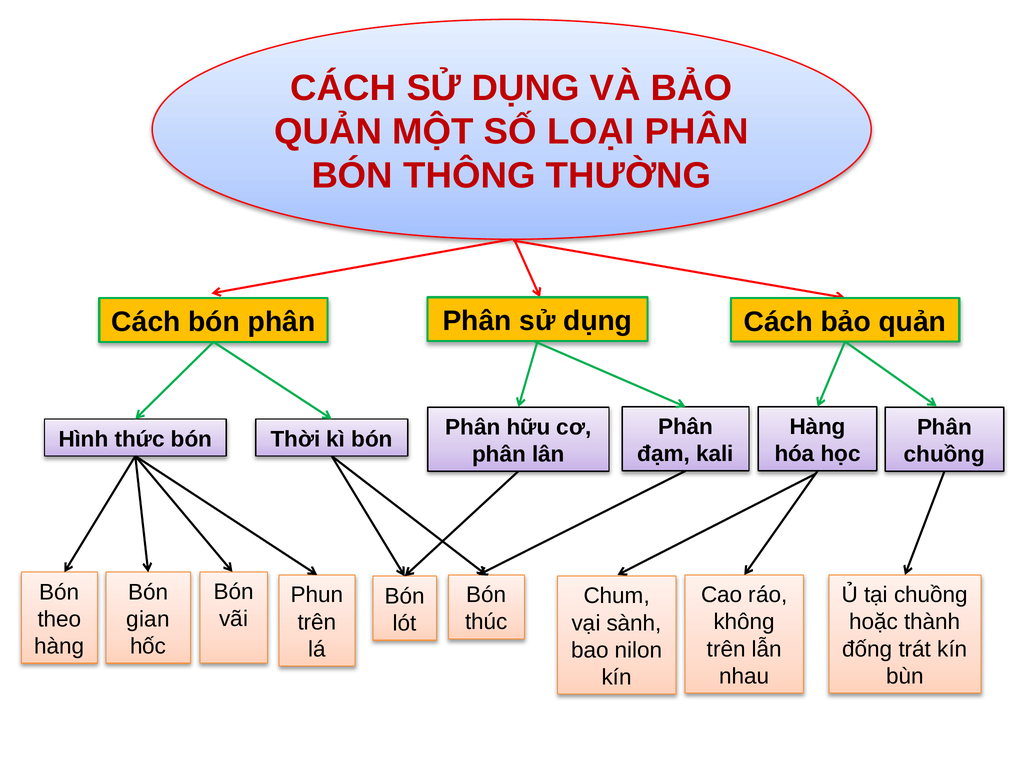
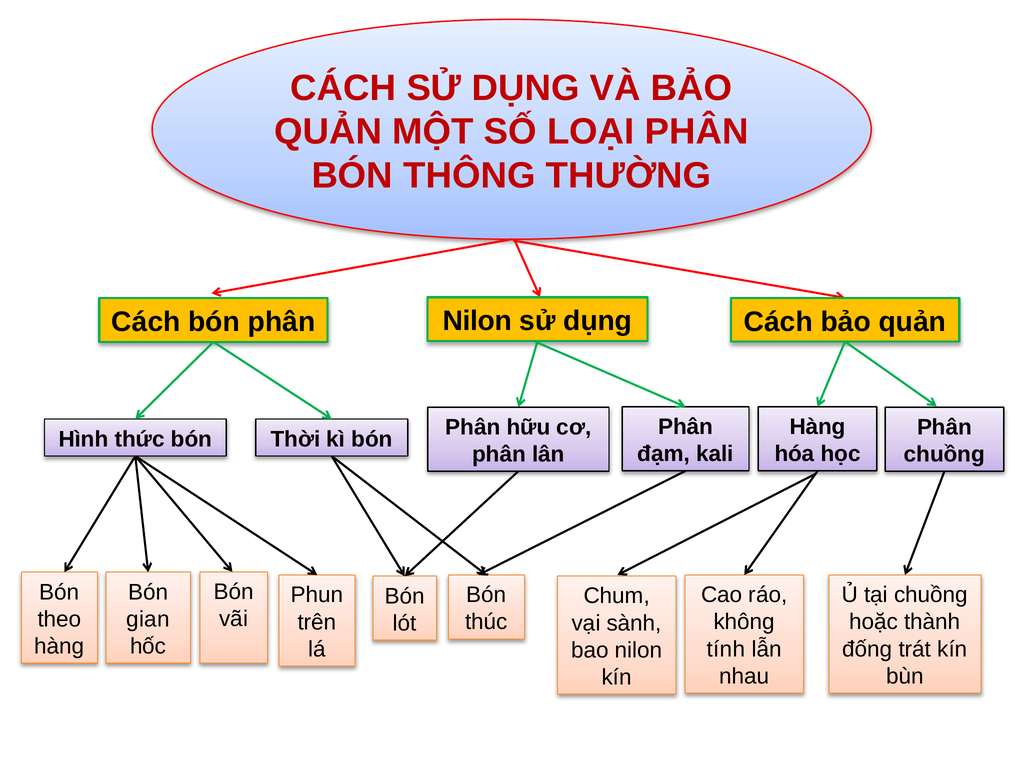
phân Phân: Phân -> Nilon (477, 321)
trên: trên -> tính (726, 649)
